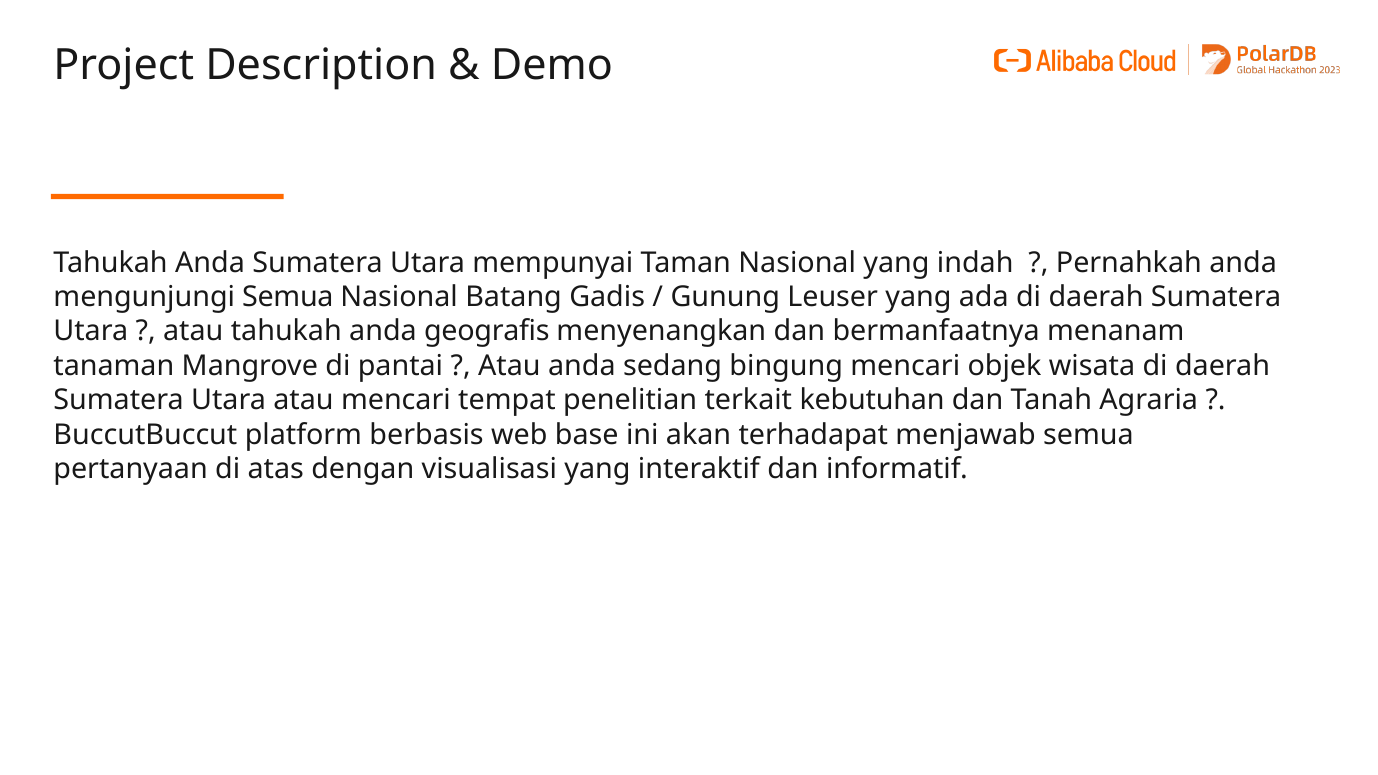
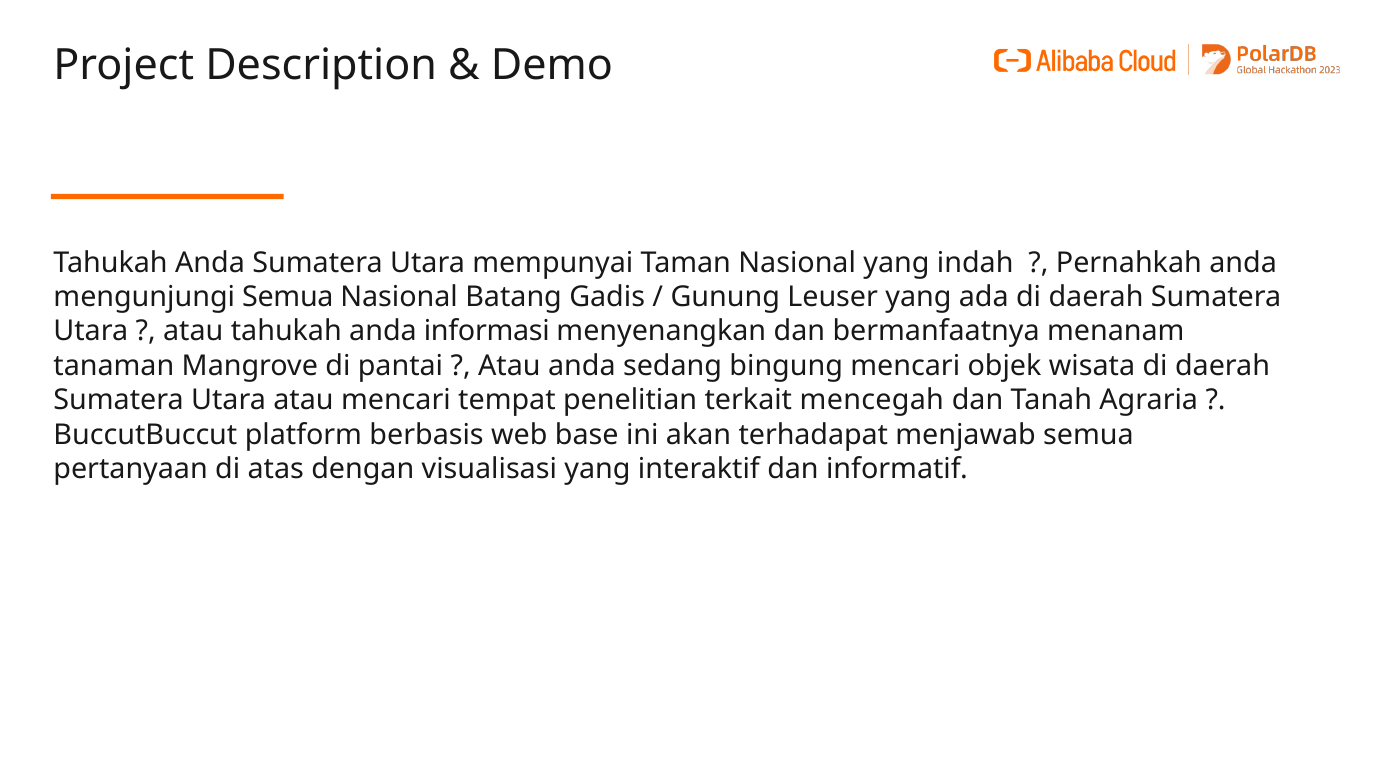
geografis: geografis -> informasi (487, 332)
kebutuhan: kebutuhan -> mencegah (872, 400)
